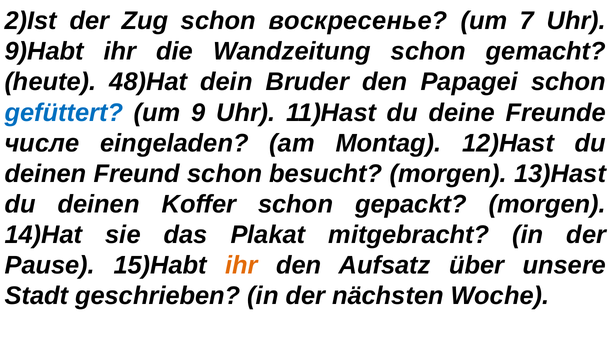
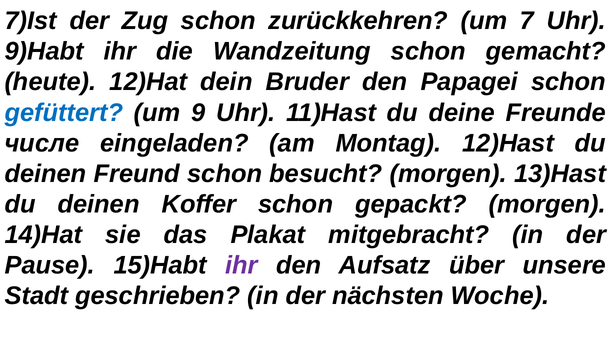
2)Ist: 2)Ist -> 7)Ist (31, 21)
воскресенье: воскресенье -> zurückkehren (358, 21)
48)Hat: 48)Hat -> 12)Hat (148, 82)
ihr colour: orange -> purple (241, 265)
